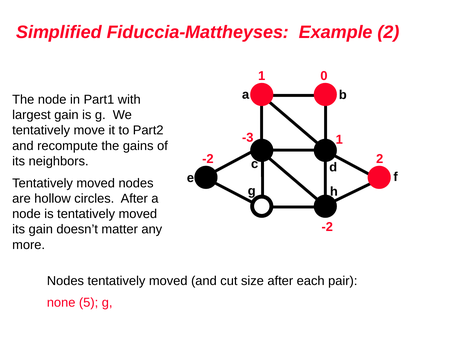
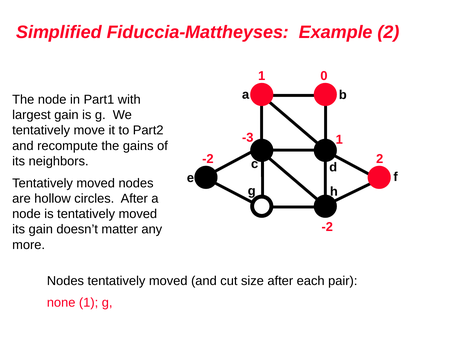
none 5: 5 -> 1 (89, 302)
